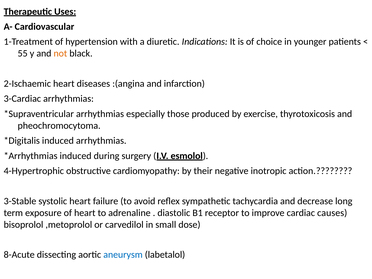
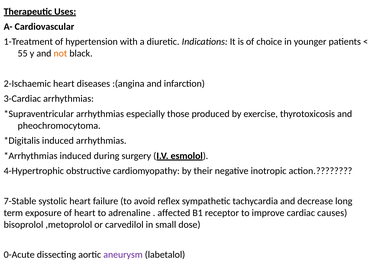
3-Stable: 3-Stable -> 7-Stable (20, 201)
diastolic: diastolic -> affected (174, 213)
8-Acute: 8-Acute -> 0-Acute (19, 255)
aneurysm colour: blue -> purple (123, 255)
